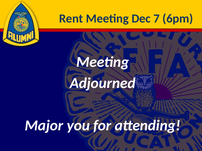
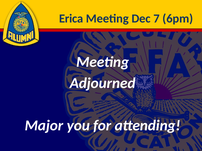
Rent: Rent -> Erica (71, 19)
